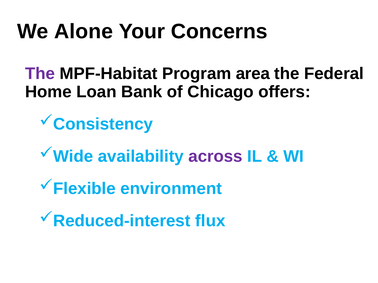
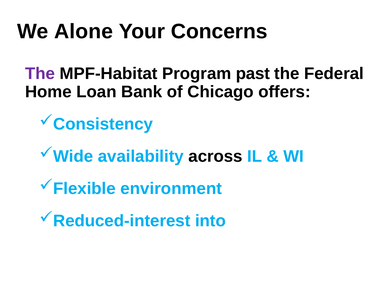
area: area -> past (253, 74)
across colour: purple -> black (215, 157)
flux: flux -> into (210, 221)
